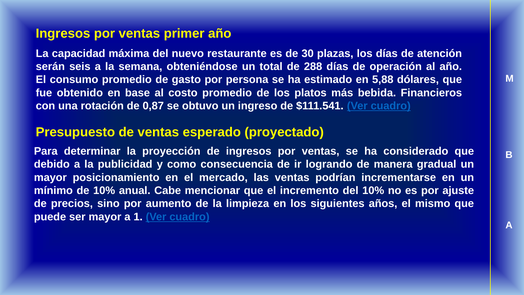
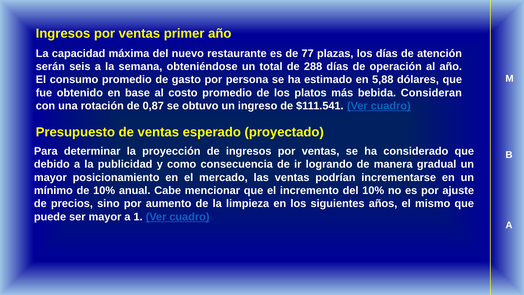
30: 30 -> 77 (308, 53)
Financieros: Financieros -> Consideran (431, 93)
